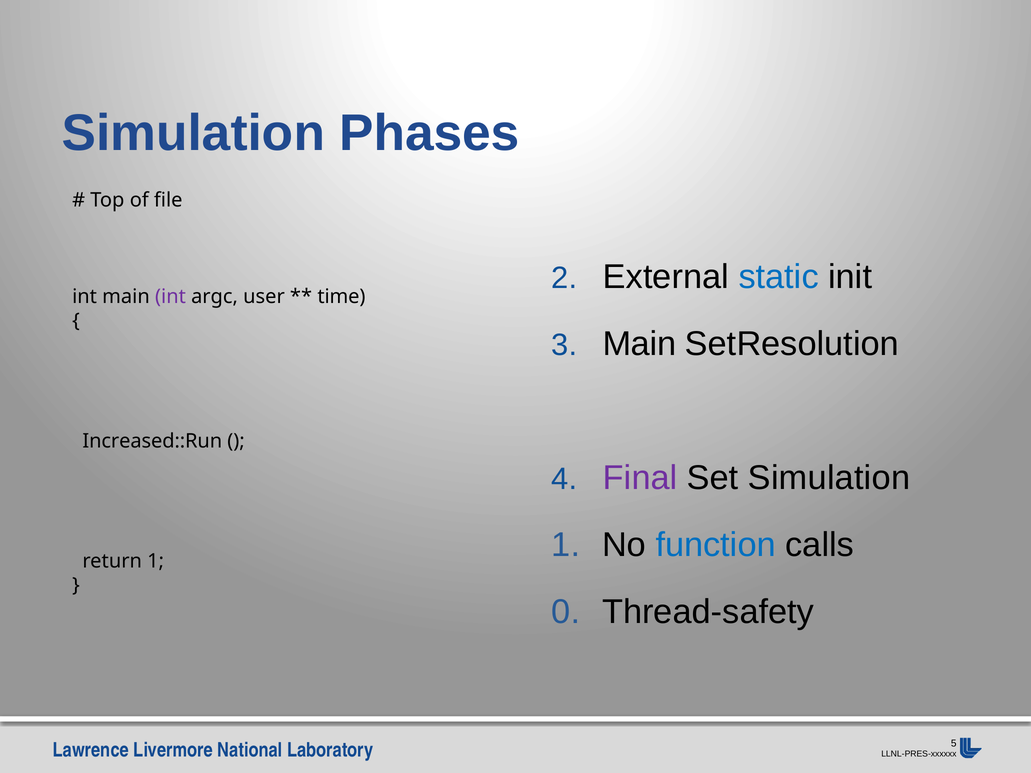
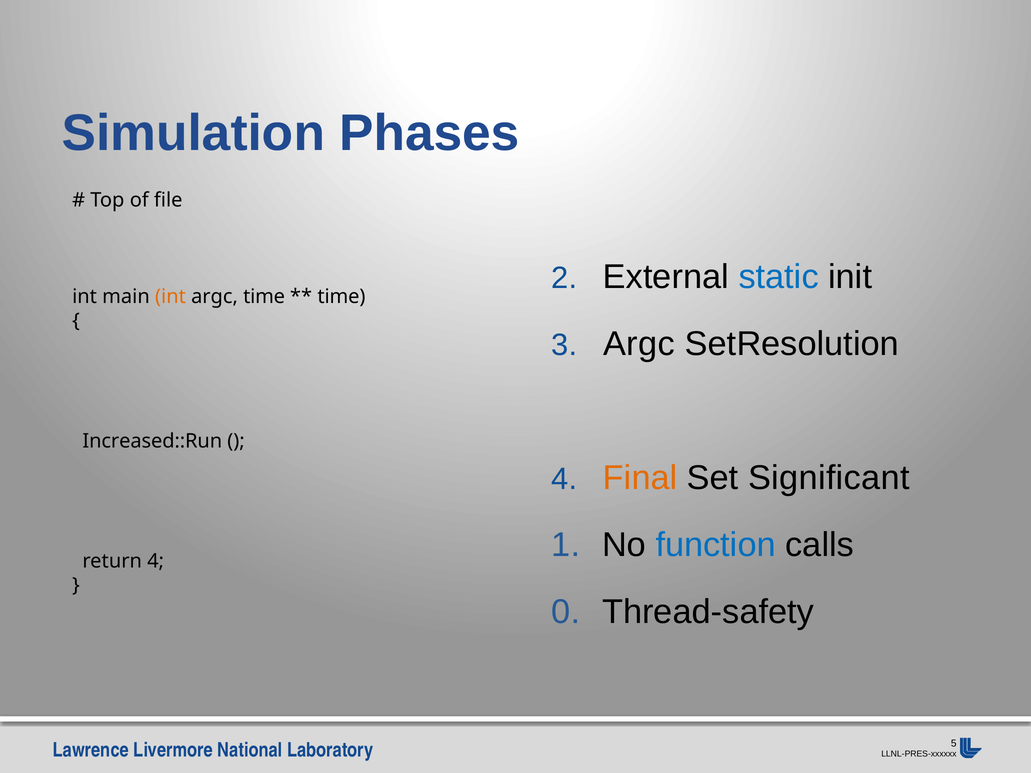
int colour: purple -> orange (170, 297)
argc user: user -> time (264, 297)
Main: Main -> Argc (639, 344)
Final colour: purple -> orange (640, 478)
Set Simulation: Simulation -> Significant (829, 478)
return 1: 1 -> 4 (156, 561)
